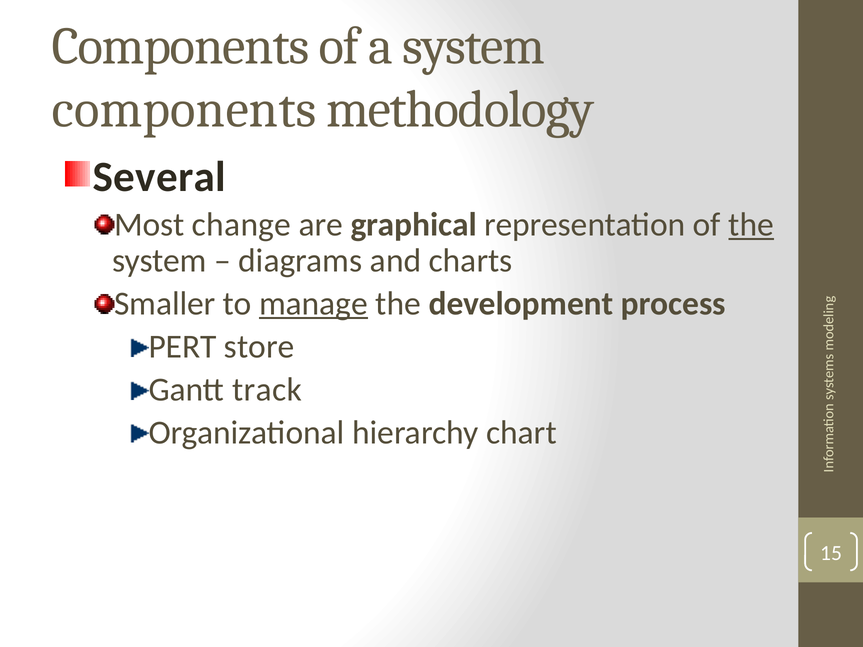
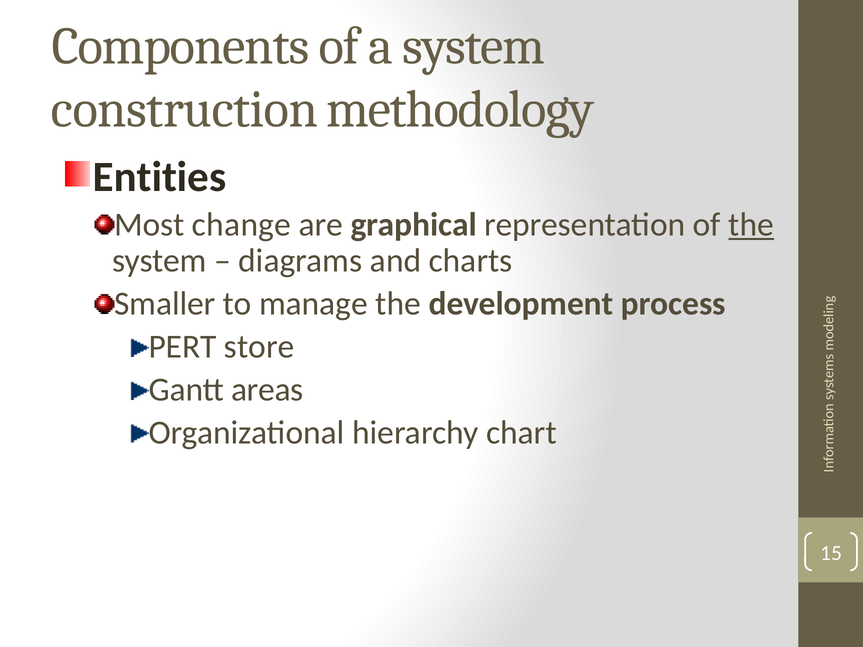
components: components -> construction (185, 109)
Several: Several -> Entities (160, 177)
manage underline: present -> none (313, 304)
track: track -> areas (267, 390)
